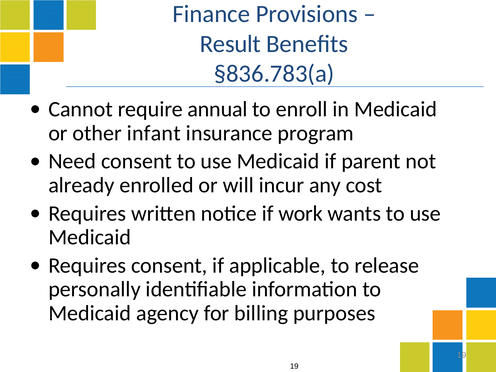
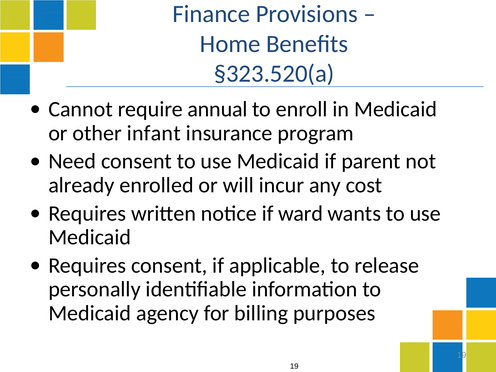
Result: Result -> Home (230, 44)
§836.783(a: §836.783(a -> §323.520(a (274, 74)
work: work -> ward (301, 213)
